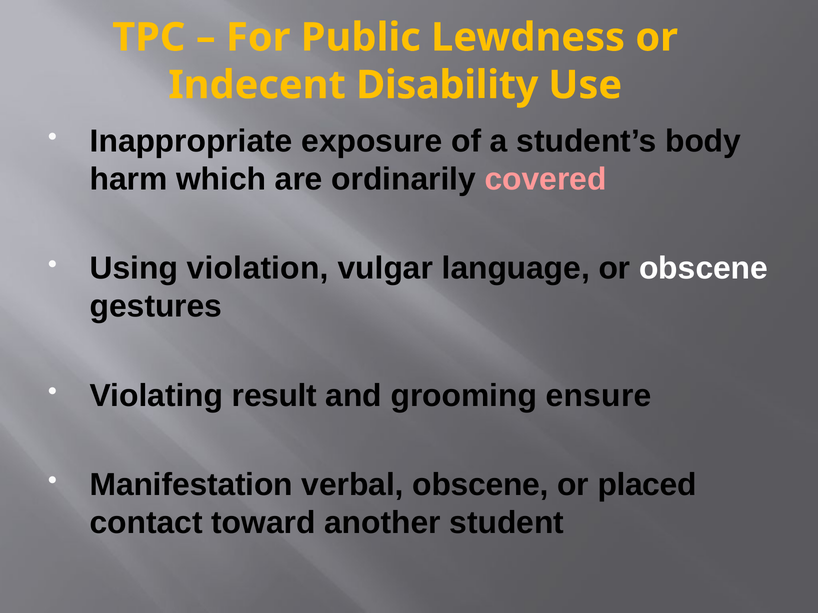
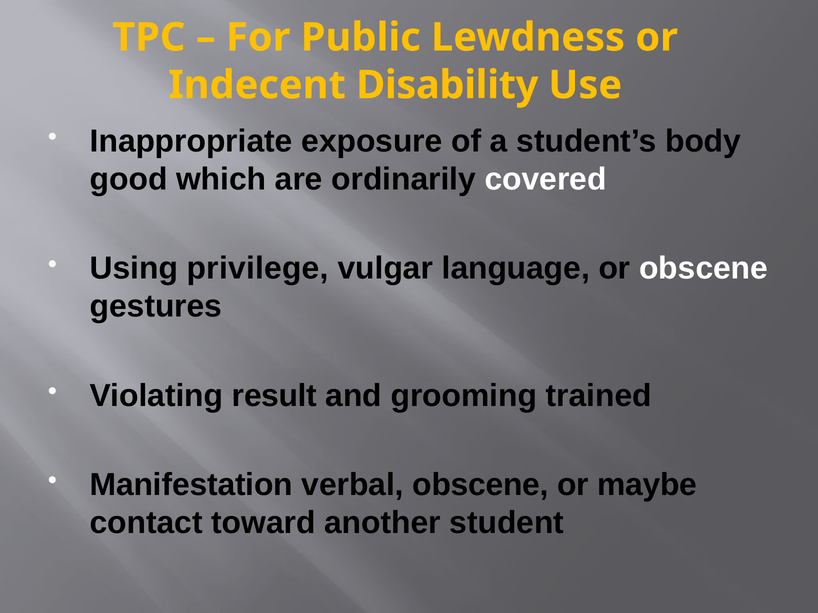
harm: harm -> good (129, 179)
covered colour: pink -> white (546, 179)
violation: violation -> privilege (258, 269)
ensure: ensure -> trained (599, 396)
placed: placed -> maybe (647, 485)
